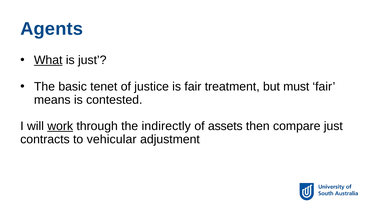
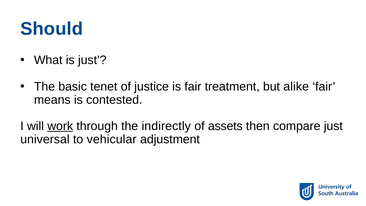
Agents: Agents -> Should (52, 29)
What underline: present -> none (48, 60)
must: must -> alike (296, 87)
contracts: contracts -> universal (45, 139)
